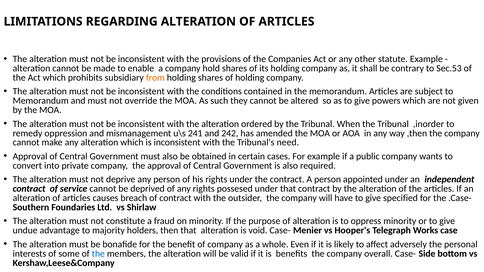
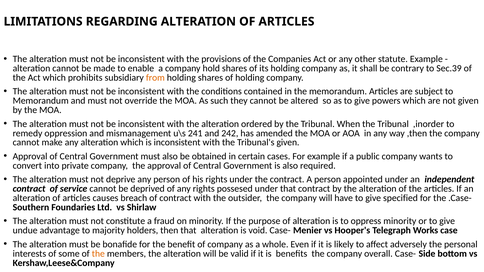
Sec.53: Sec.53 -> Sec.39 (449, 68)
Tribunal's need: need -> given (288, 143)
the colour: blue -> orange (98, 254)
